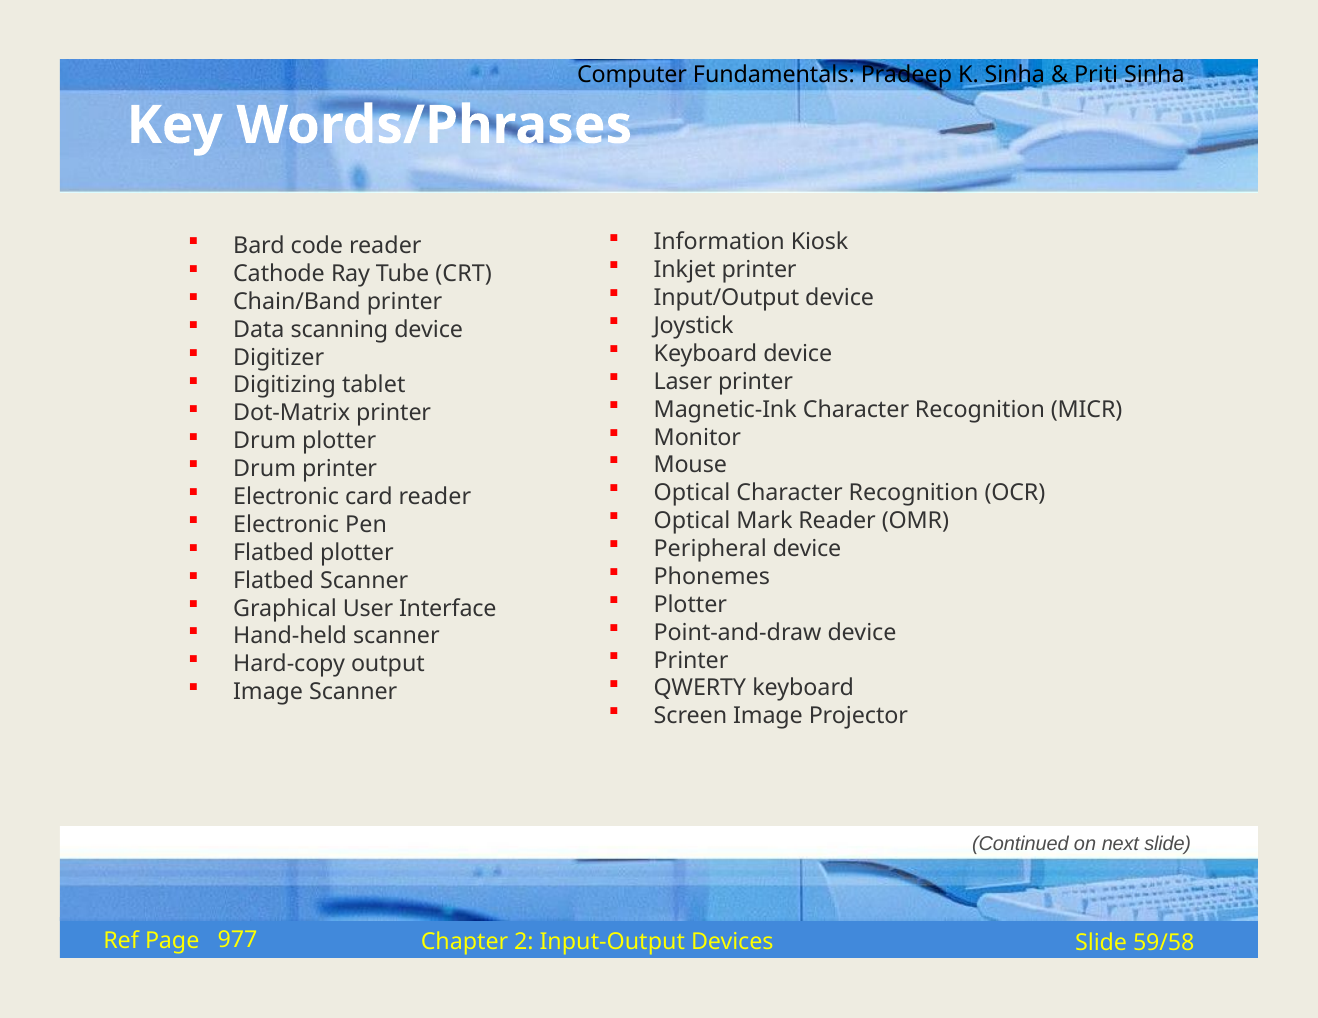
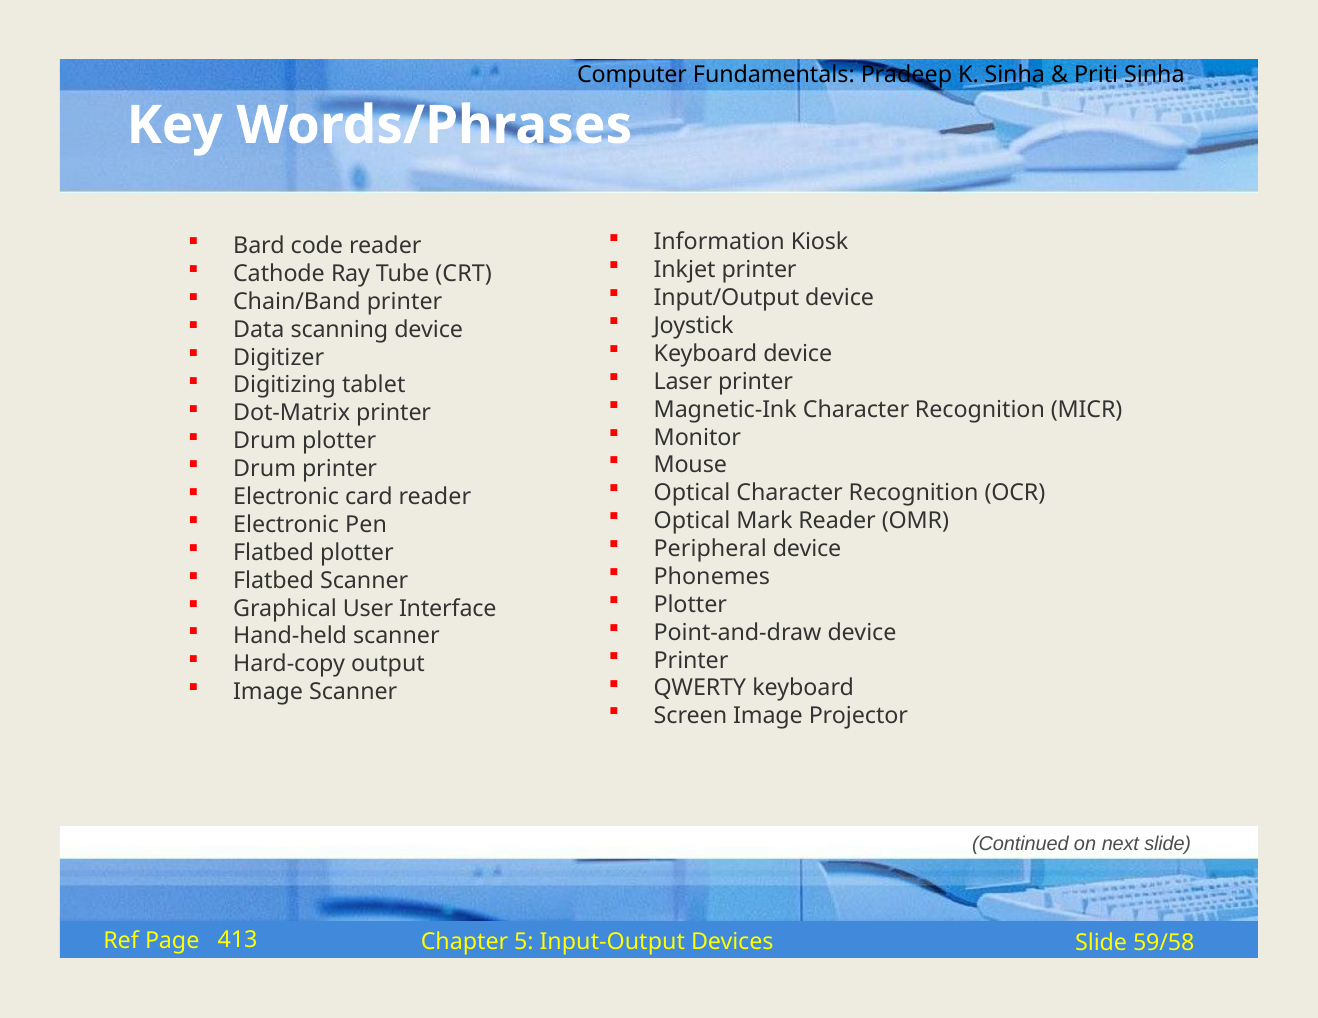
977: 977 -> 413 (237, 940)
2: 2 -> 5 (524, 942)
